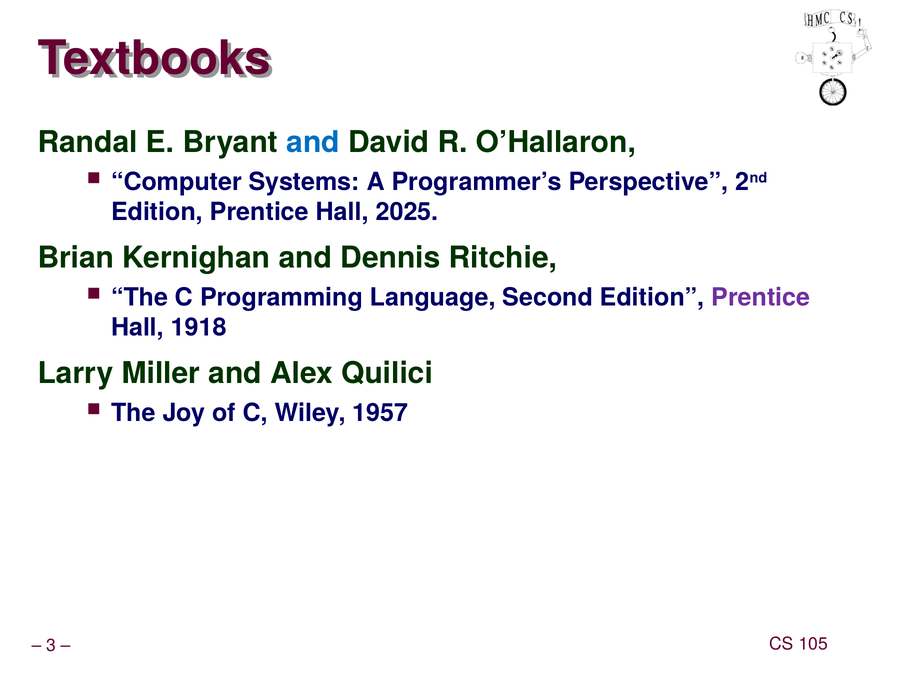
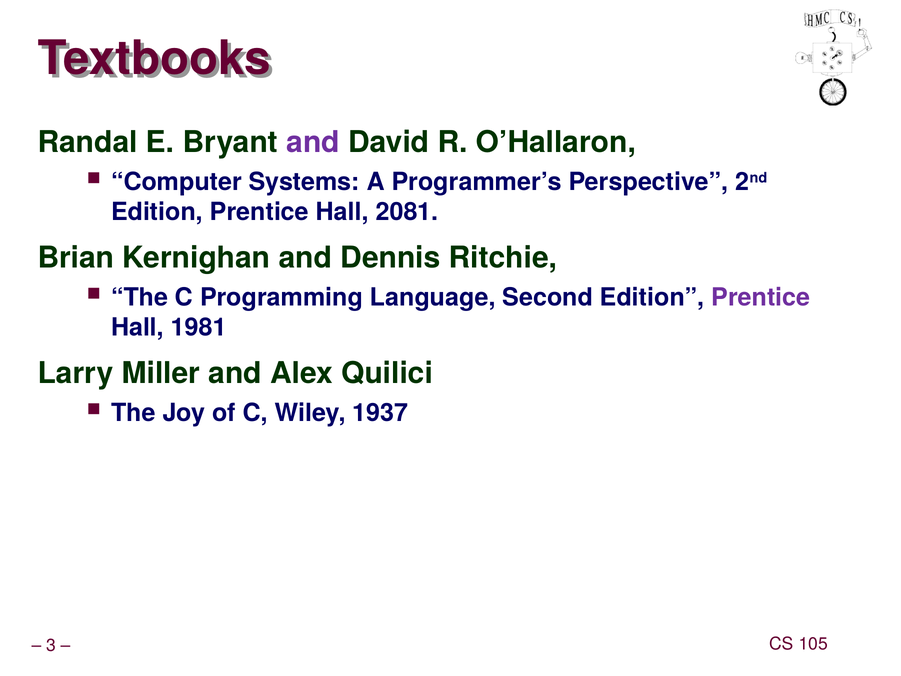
and colour: blue -> purple (313, 142)
2025: 2025 -> 2081 (407, 212)
1918: 1918 -> 1981 (199, 328)
1957: 1957 -> 1937 (380, 413)
